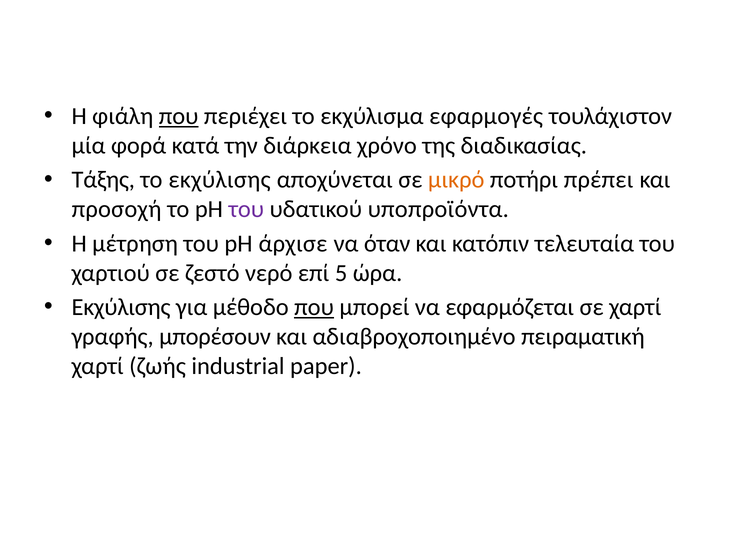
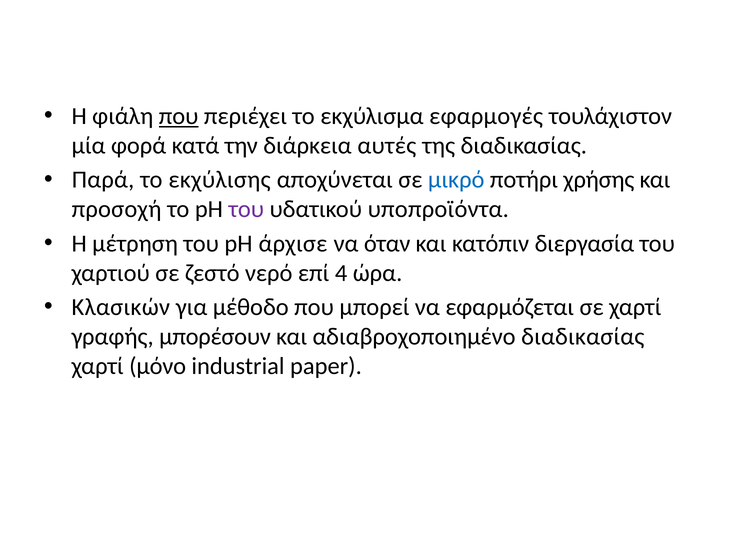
χρόνο: χρόνο -> αυτές (387, 145)
Τάξης: Τάξης -> Παρά (103, 180)
μικρό colour: orange -> blue (456, 180)
πρέπει: πρέπει -> χρήσης (599, 180)
τελευταία: τελευταία -> διεργασία (584, 243)
5: 5 -> 4 (341, 273)
Εκχύλισης: Εκχύλισης -> Κλασικών (121, 307)
που underline: present -> none (314, 307)
αδιαβροχοποιημένο πειραματική: πειραματική -> διαδικασίας (583, 336)
ζωής: ζωής -> μόνο (158, 366)
